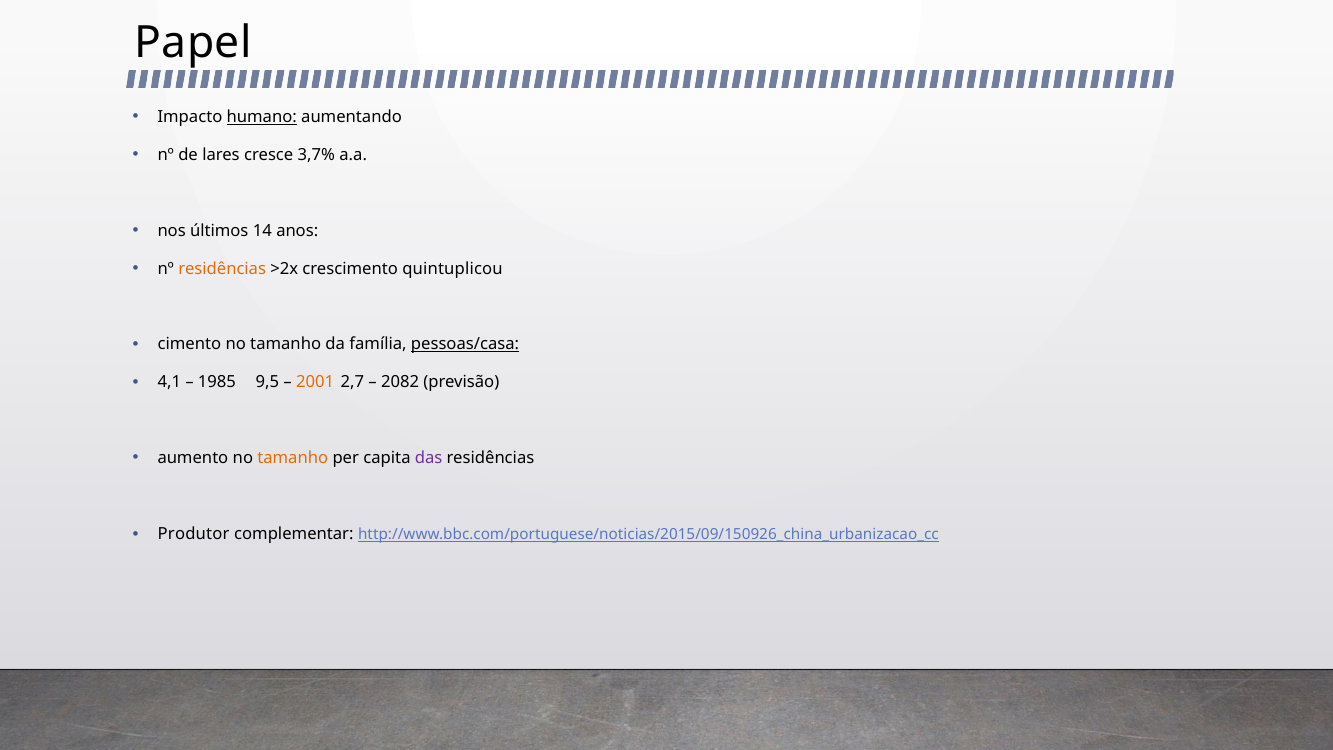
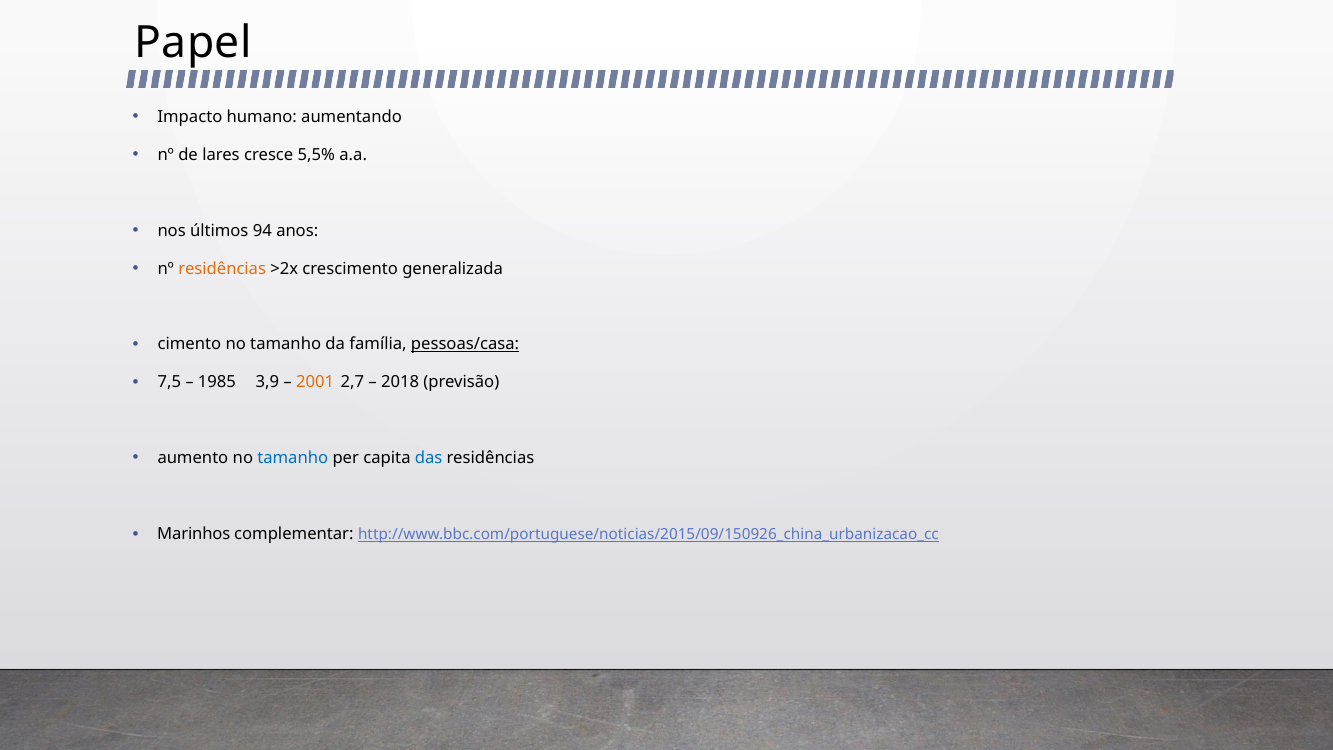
humano underline: present -> none (262, 117)
3,7%: 3,7% -> 5,5% (316, 155)
14: 14 -> 94 (262, 231)
quintuplicou: quintuplicou -> generalizada (453, 269)
4,1: 4,1 -> 7,5 (169, 382)
9,5: 9,5 -> 3,9 (267, 382)
2082: 2082 -> 2018 (400, 382)
tamanho colour: orange -> blue (293, 458)
das colour: purple -> blue (429, 458)
Produtor: Produtor -> Marinhos (194, 534)
